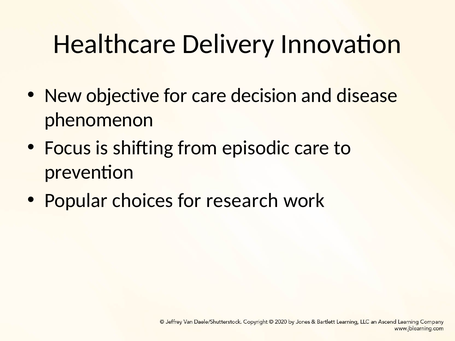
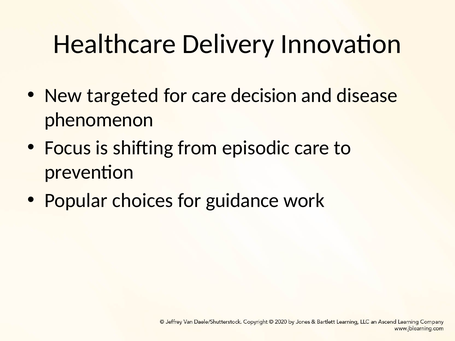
objective: objective -> targeted (123, 95)
research: research -> guidance (242, 201)
